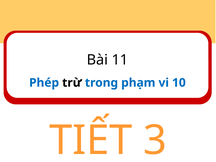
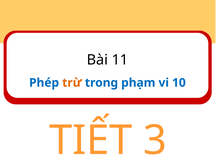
trừ colour: black -> orange (72, 83)
